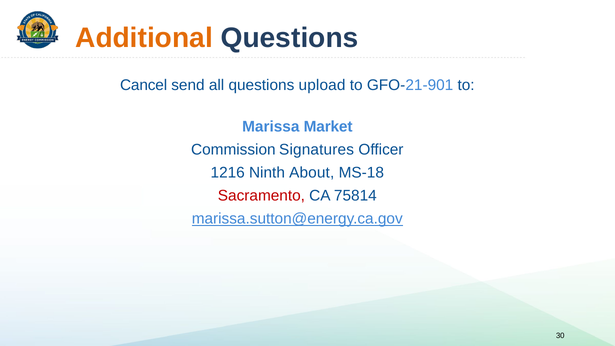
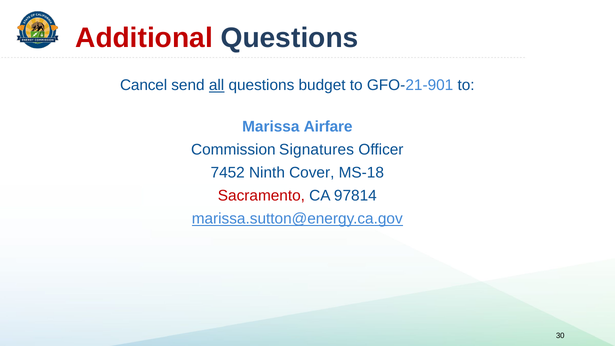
Additional colour: orange -> red (144, 38)
all underline: none -> present (217, 85)
upload: upload -> budget (322, 85)
Market: Market -> Airfare (328, 127)
1216: 1216 -> 7452 (228, 173)
About: About -> Cover (312, 173)
75814: 75814 -> 97814 (355, 196)
